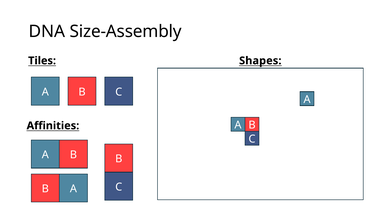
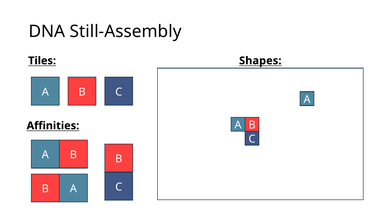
Size-Assembly: Size-Assembly -> Still-Assembly (126, 32)
